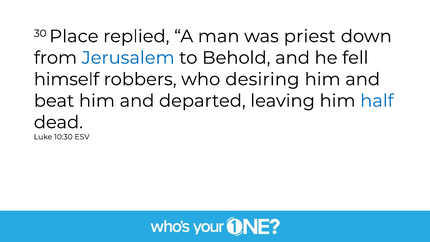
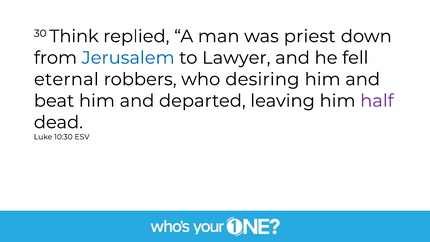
Place: Place -> Think (74, 36)
Behold: Behold -> Lawyer (236, 58)
himself: himself -> eternal (66, 79)
half colour: blue -> purple (377, 101)
